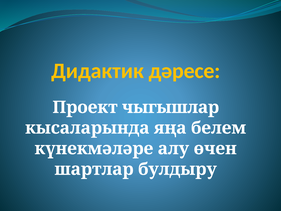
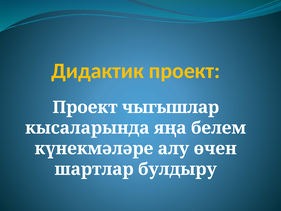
Дидактик дәресе: дәресе -> проект (184, 71)
